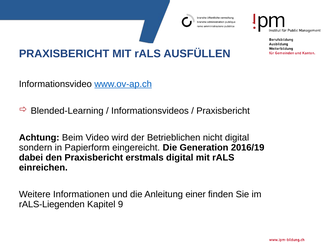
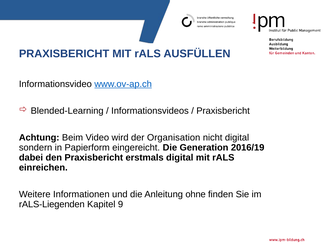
Betrieblichen: Betrieblichen -> Organisation (174, 138)
einer: einer -> ohne (196, 194)
